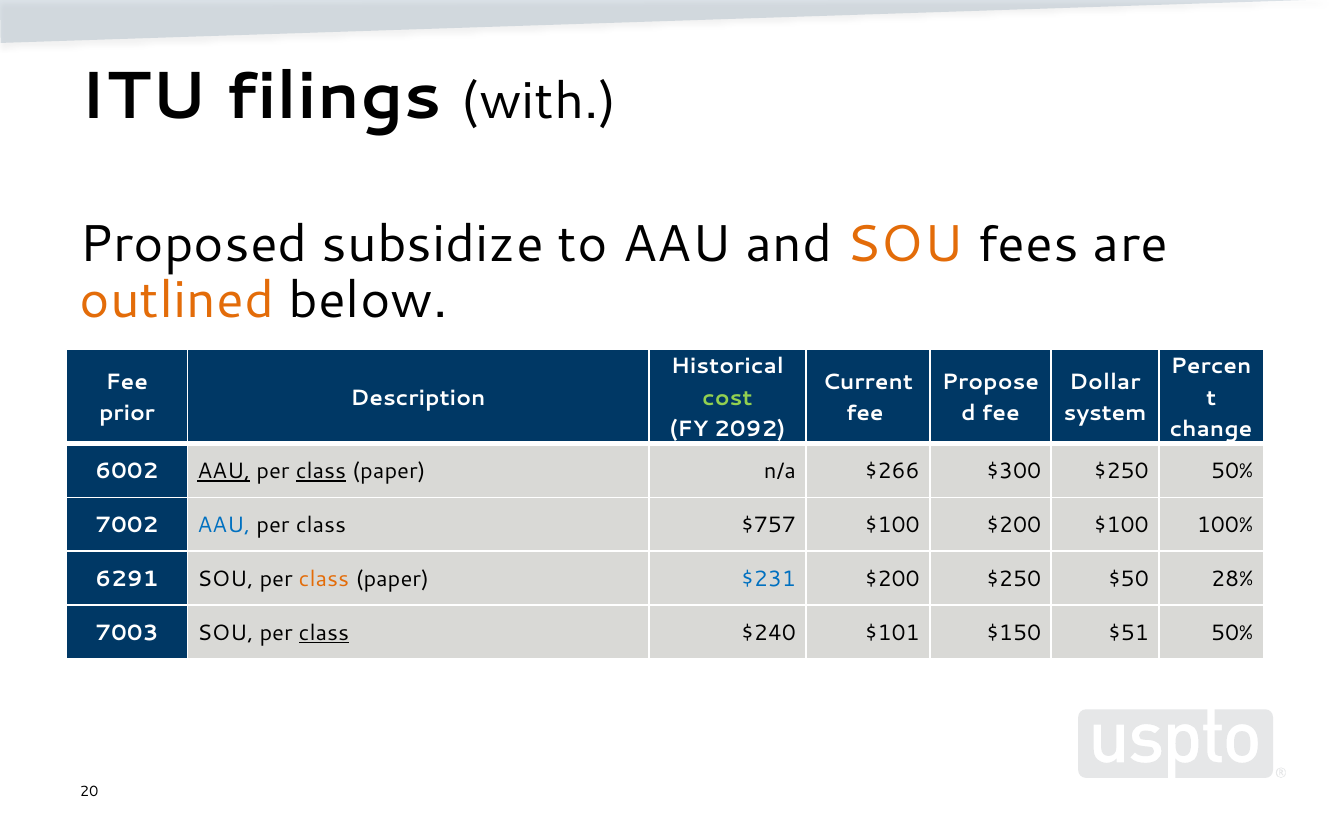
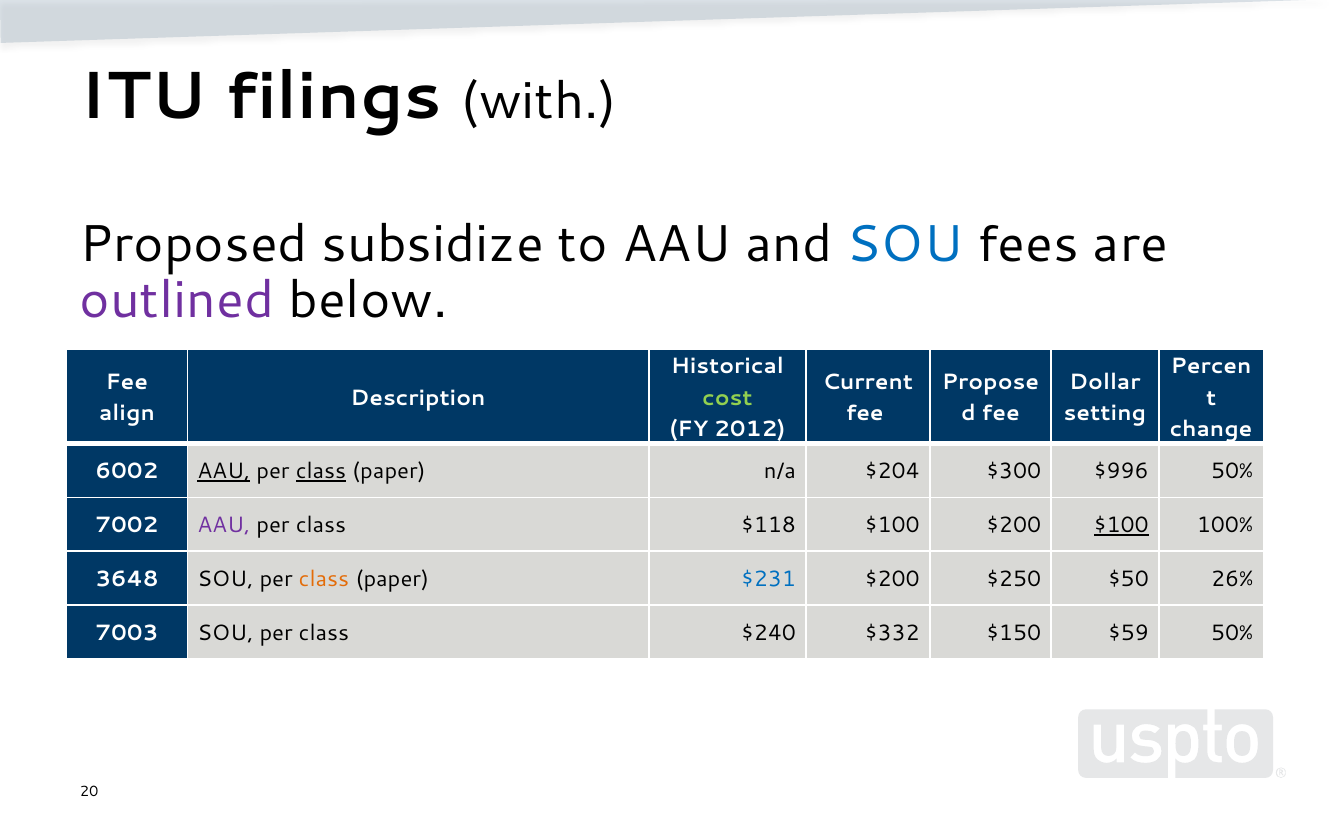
SOU colour: orange -> blue (905, 245)
outlined colour: orange -> purple (177, 301)
prior: prior -> align (127, 413)
system: system -> setting (1105, 413)
2092: 2092 -> 2012 (750, 429)
$266: $266 -> $204 (892, 472)
$300 $250: $250 -> $996 (1121, 472)
AAU colour: blue -> purple (224, 526)
$757: $757 -> $118 (768, 526)
$100 underline: none -> present (1121, 526)
6291: 6291 -> 3648 (127, 580)
28%: 28% -> 26% (1232, 580)
class underline: present -> none (324, 633)
$101: $101 -> $332 (892, 633)
$51: $51 -> $59 (1128, 633)
